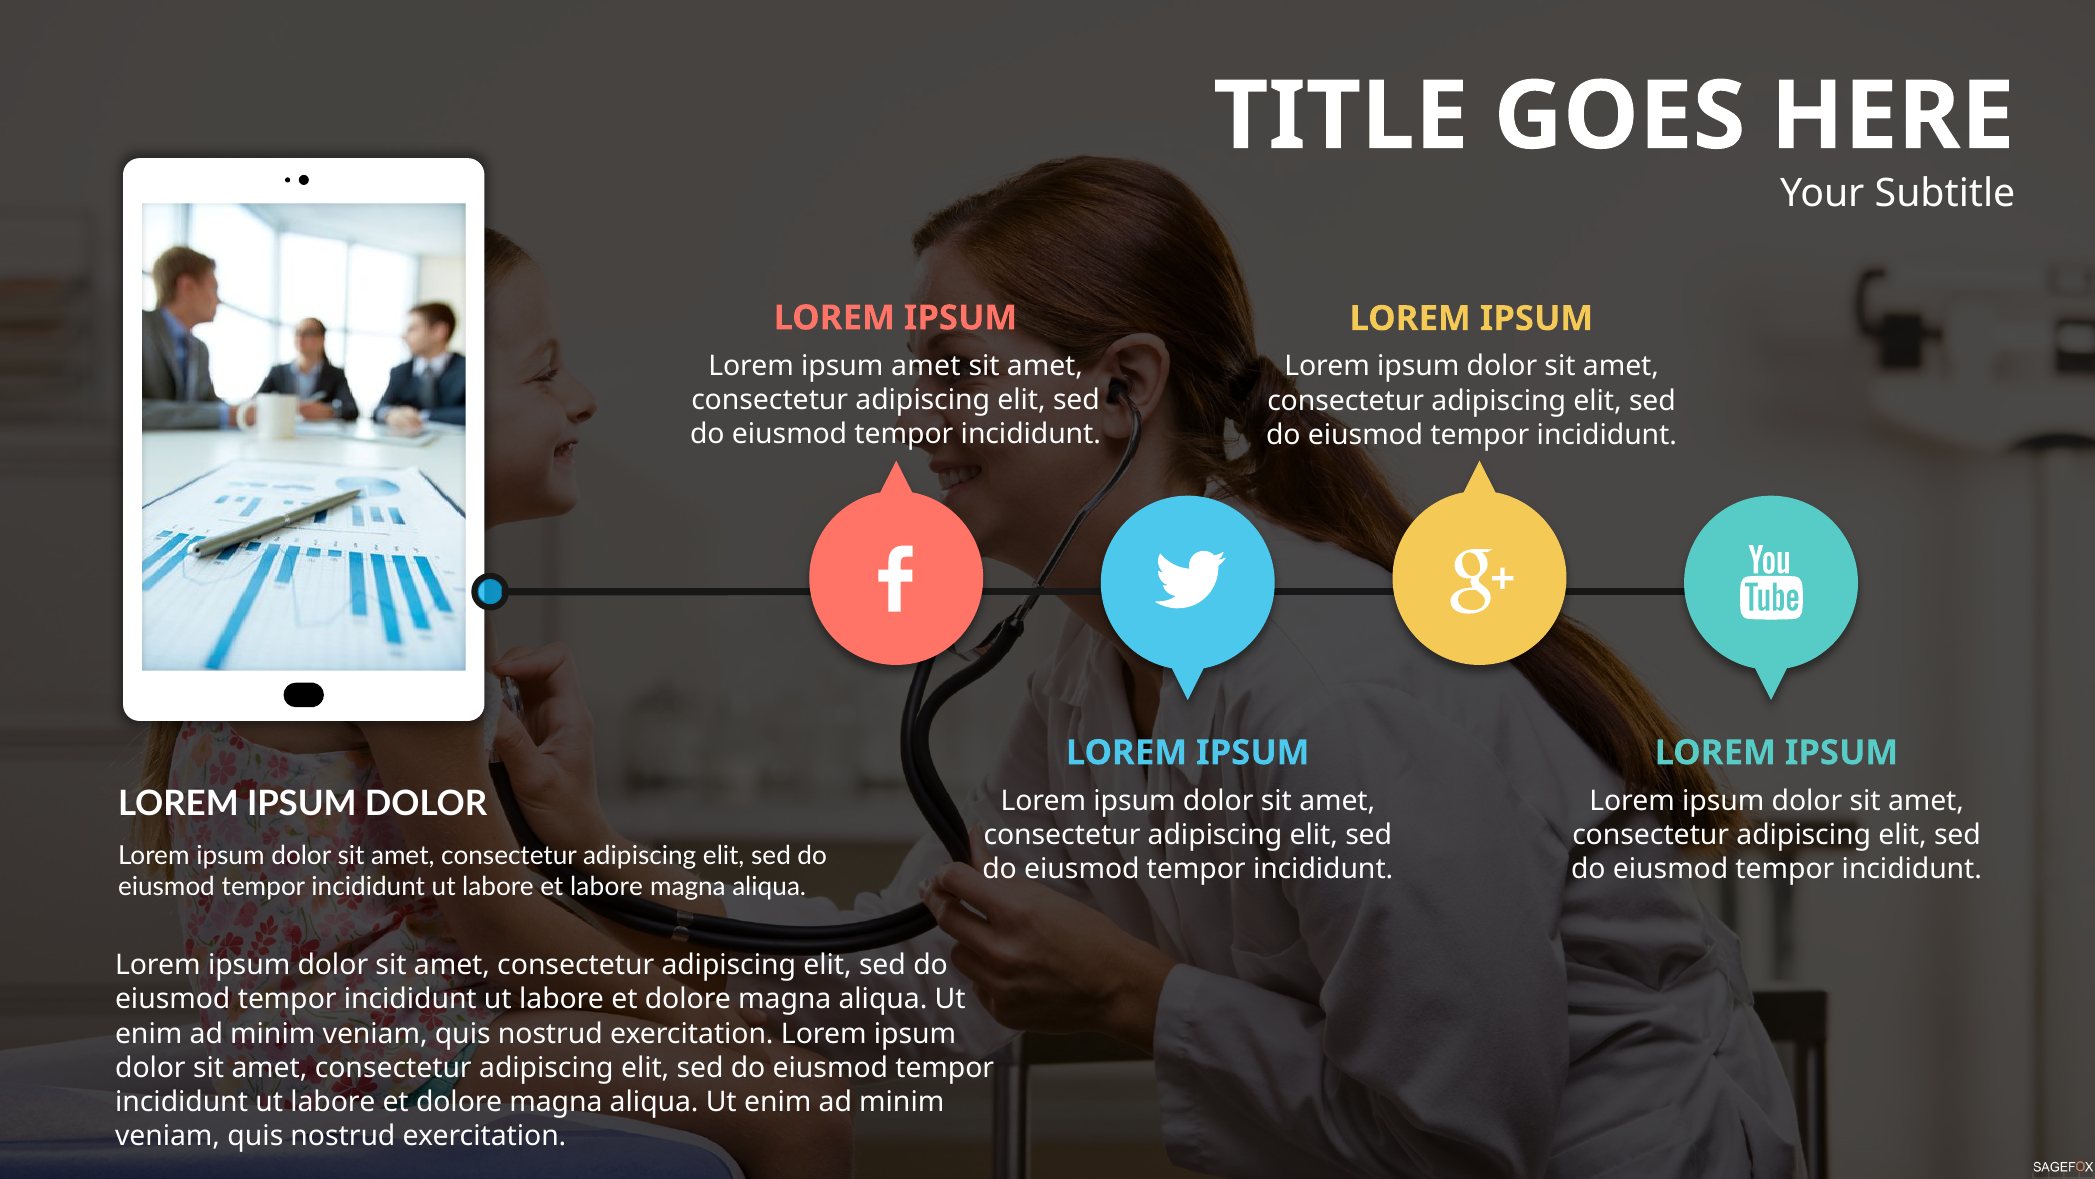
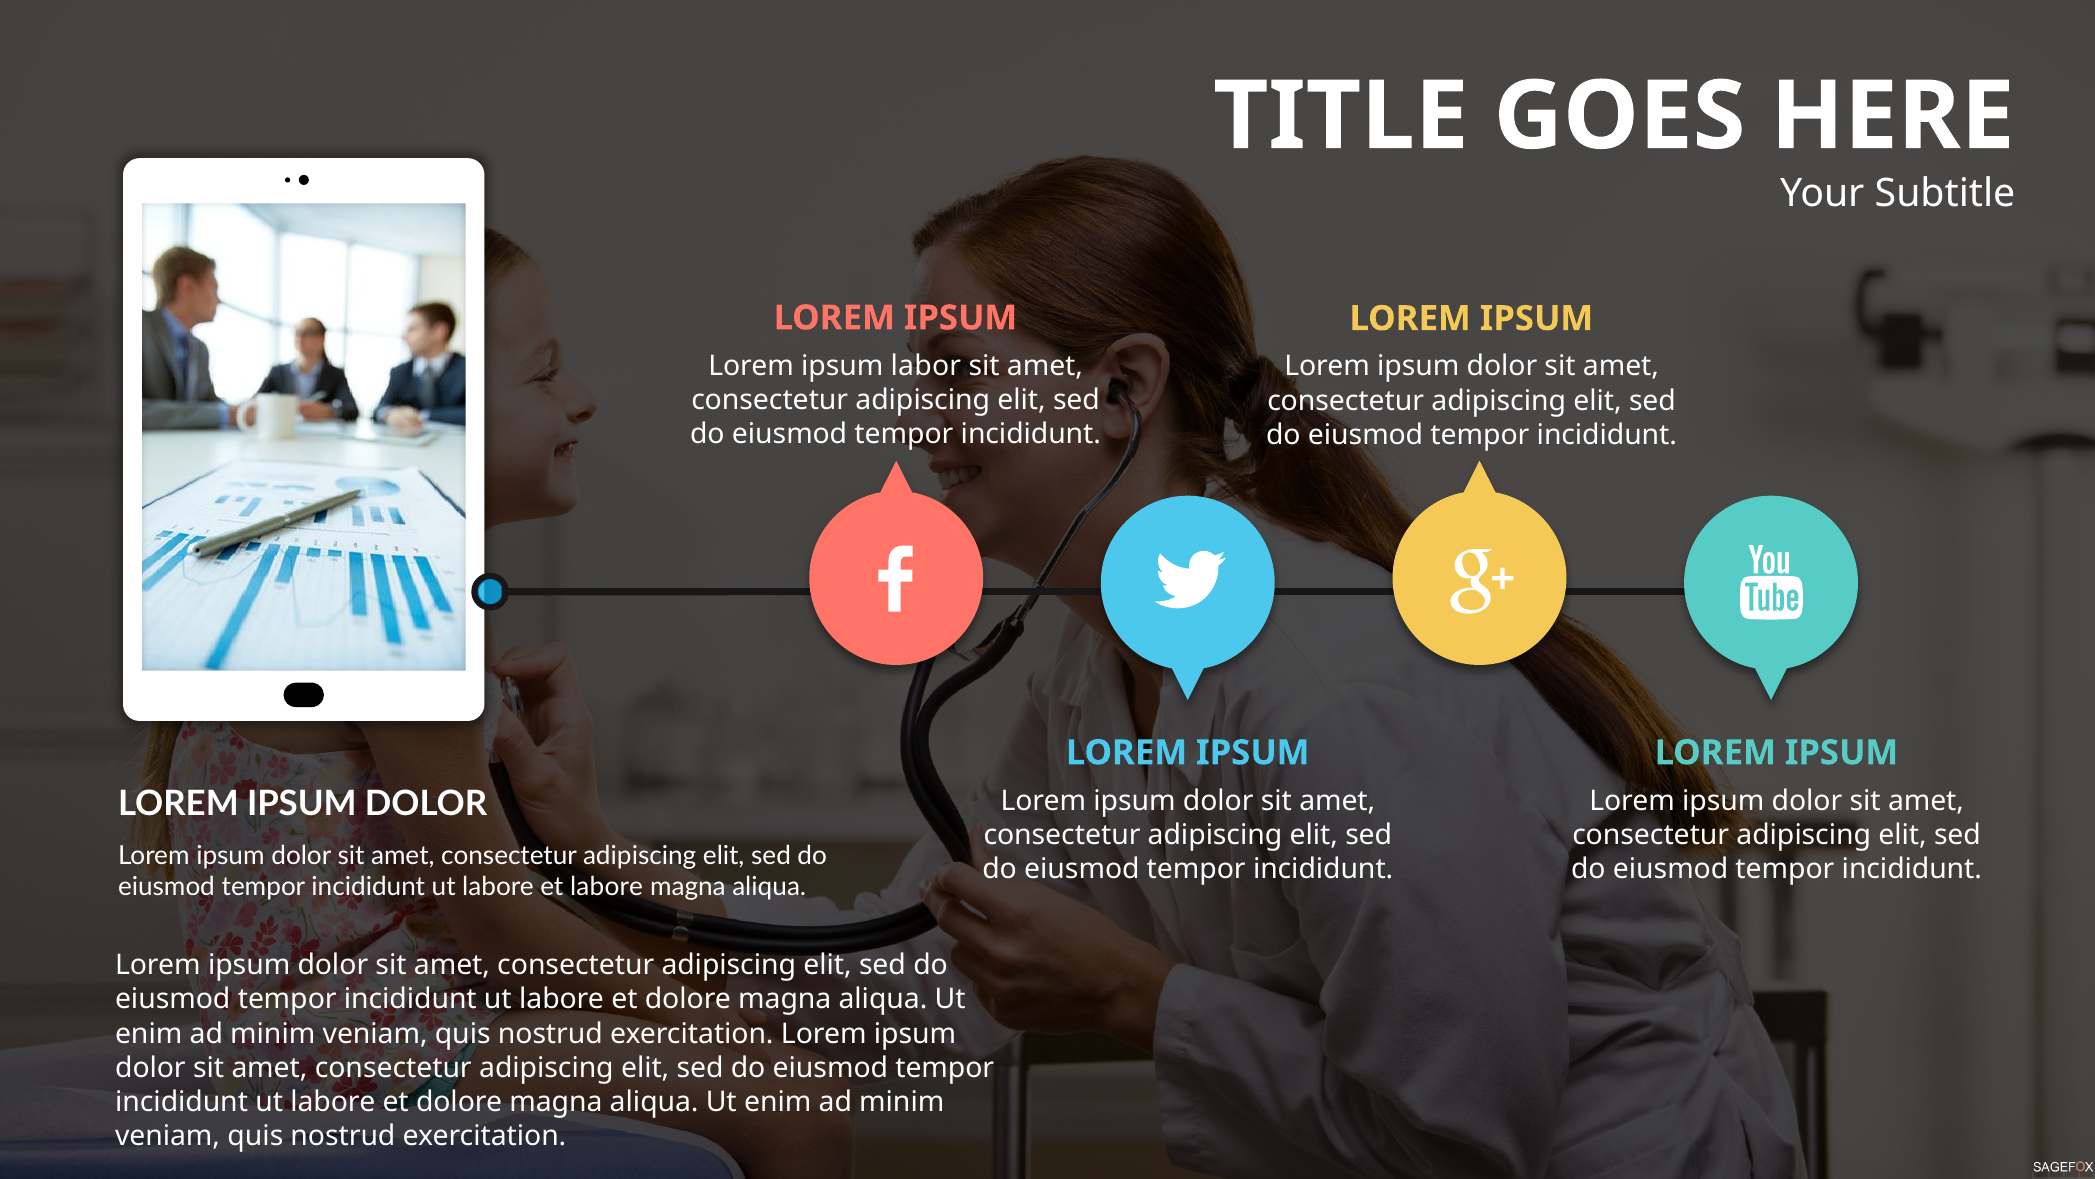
ipsum amet: amet -> labor (926, 366)
